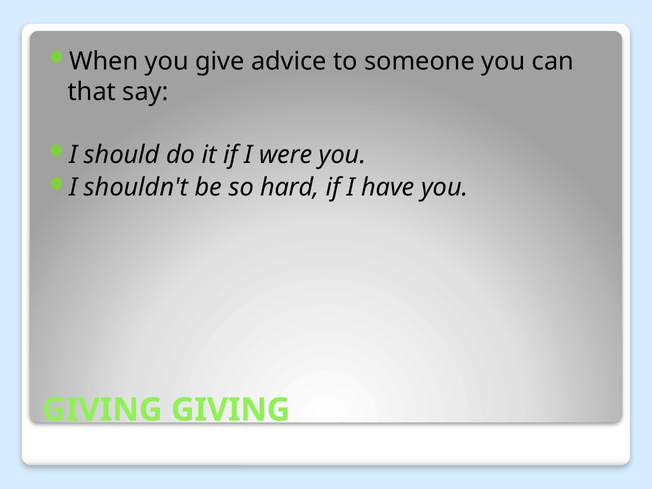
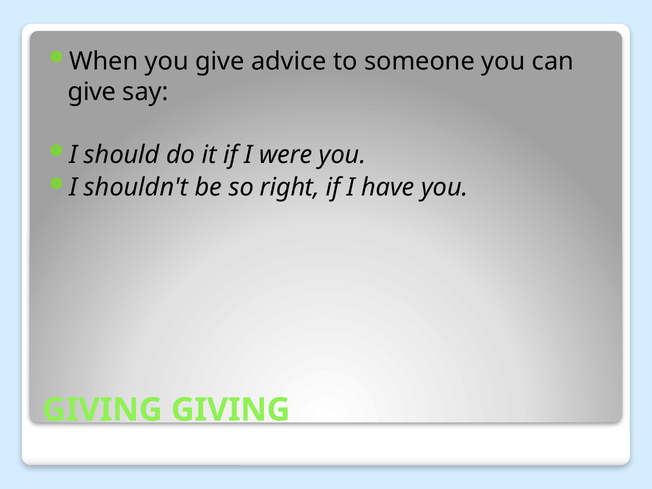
that: that -> give (92, 92)
hard: hard -> right (290, 188)
